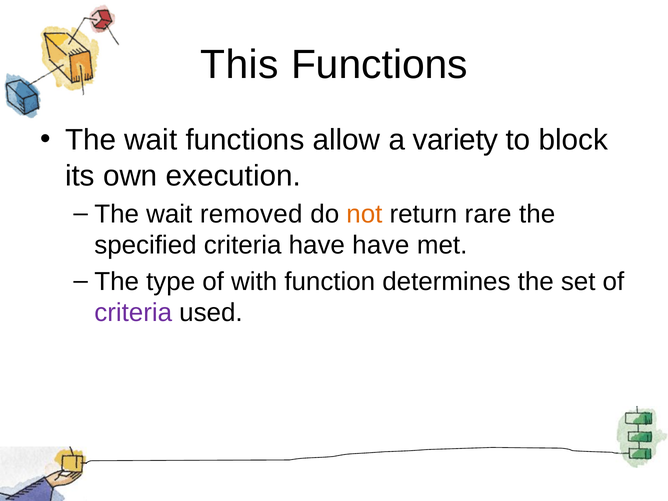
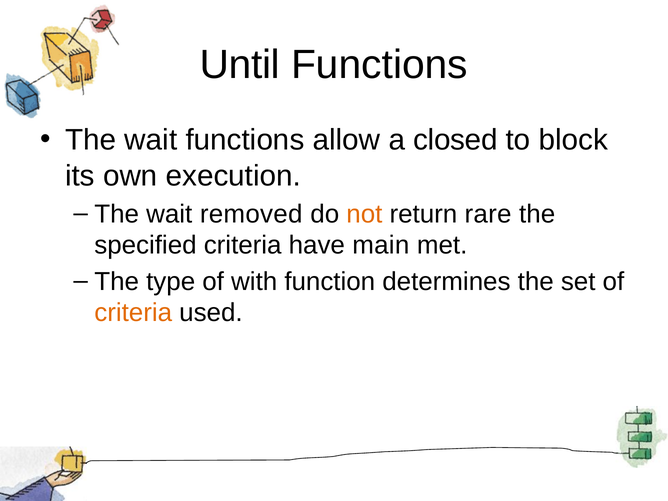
This: This -> Until (240, 65)
variety: variety -> closed (456, 140)
have have: have -> main (381, 245)
criteria colour: purple -> orange (133, 313)
